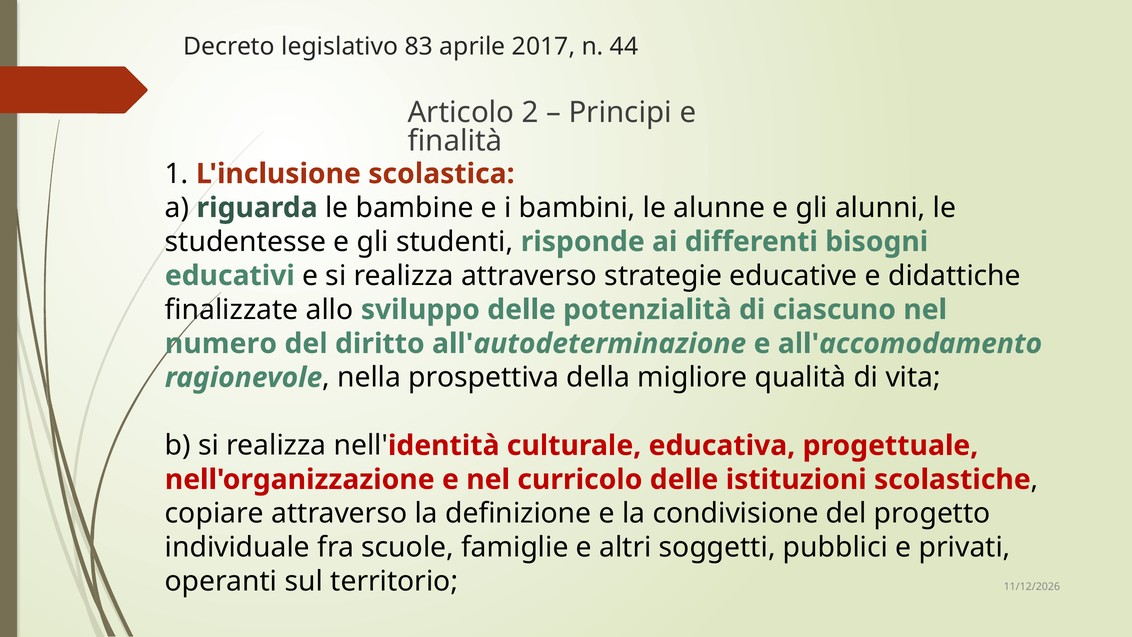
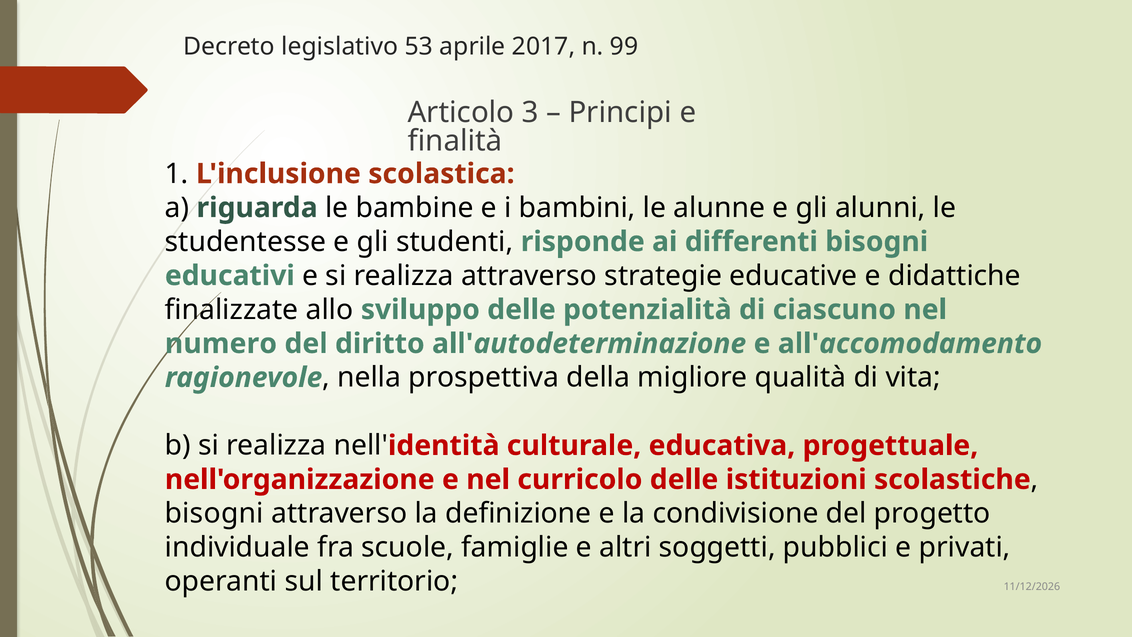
83: 83 -> 53 (419, 46)
44: 44 -> 99 (624, 46)
2: 2 -> 3 (530, 113)
copiare: copiare -> bisogni (214, 513)
